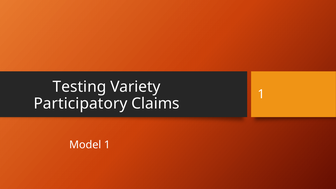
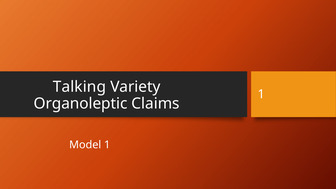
Testing: Testing -> Talking (80, 87)
Participatory: Participatory -> Organoleptic (81, 104)
